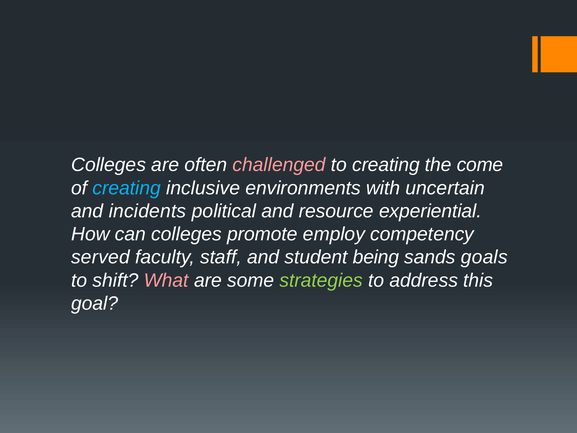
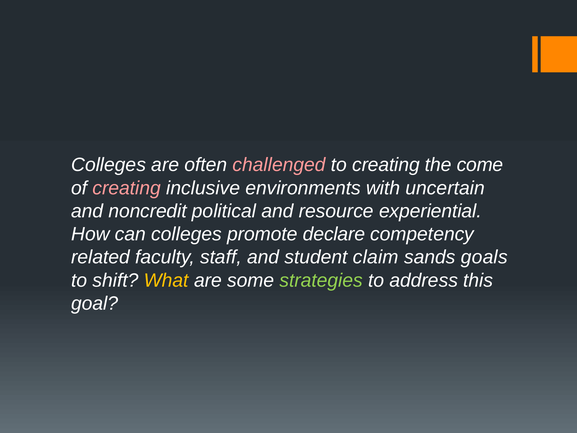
creating colour: light blue -> pink (127, 188)
incidents: incidents -> noncredit (148, 211)
employ: employ -> declare (334, 234)
served: served -> related (101, 257)
being: being -> claim (376, 257)
What colour: pink -> yellow (166, 280)
